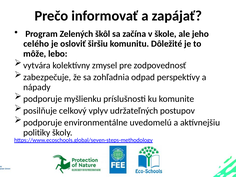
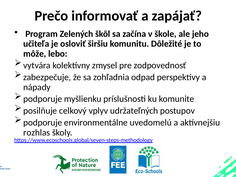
celého: celého -> učiteľa (36, 44)
politiky: politiky -> rozhlas (37, 132)
